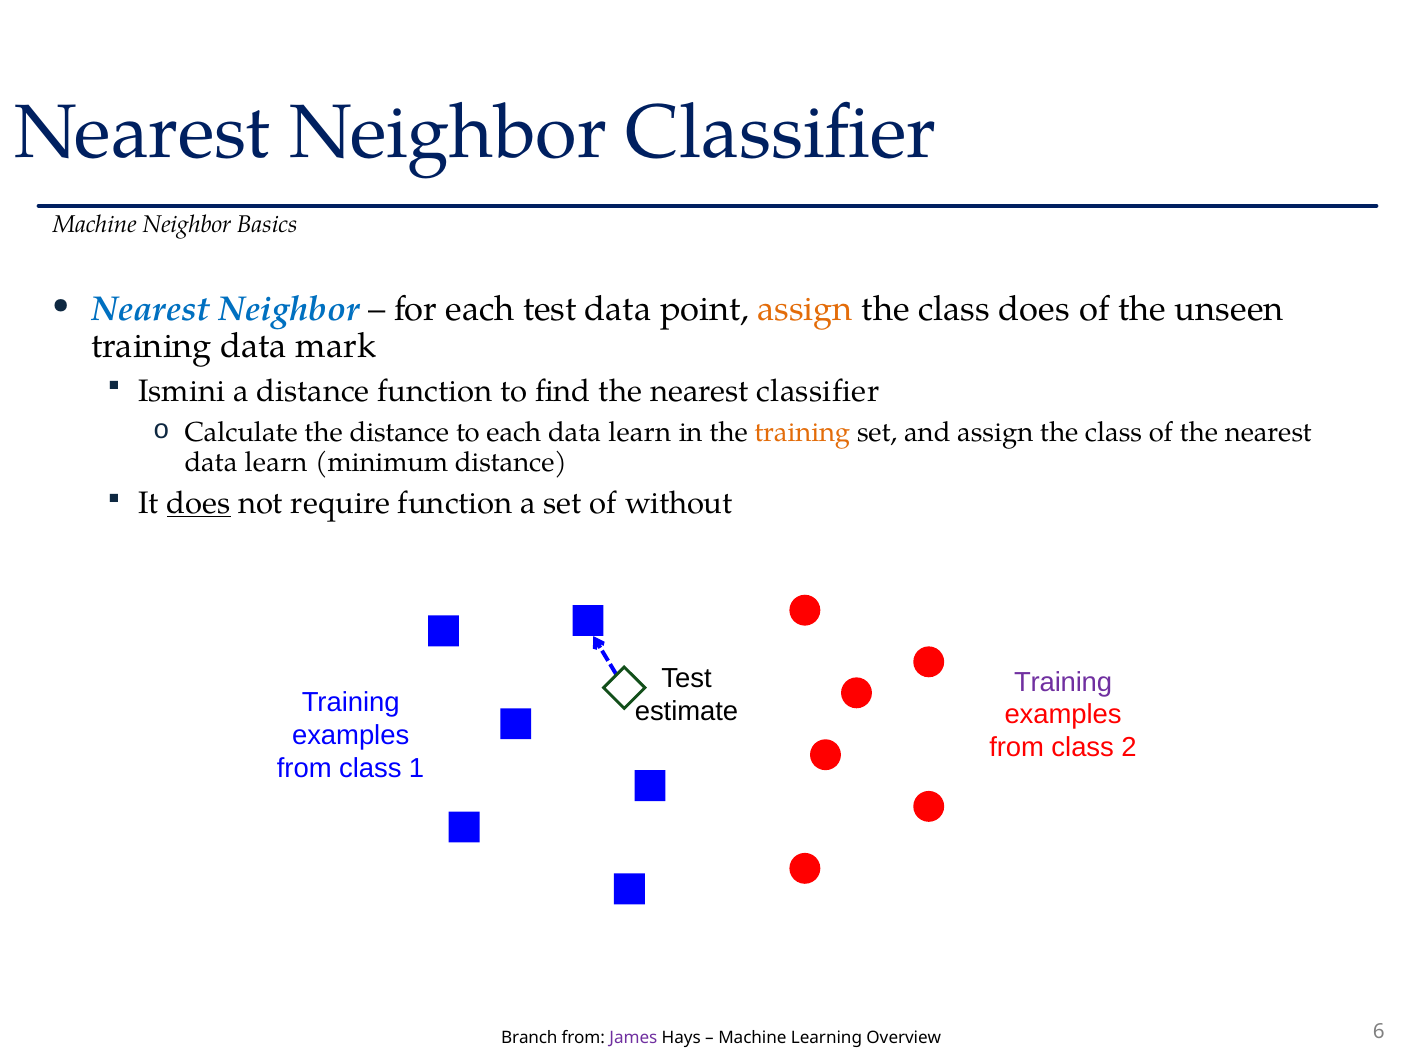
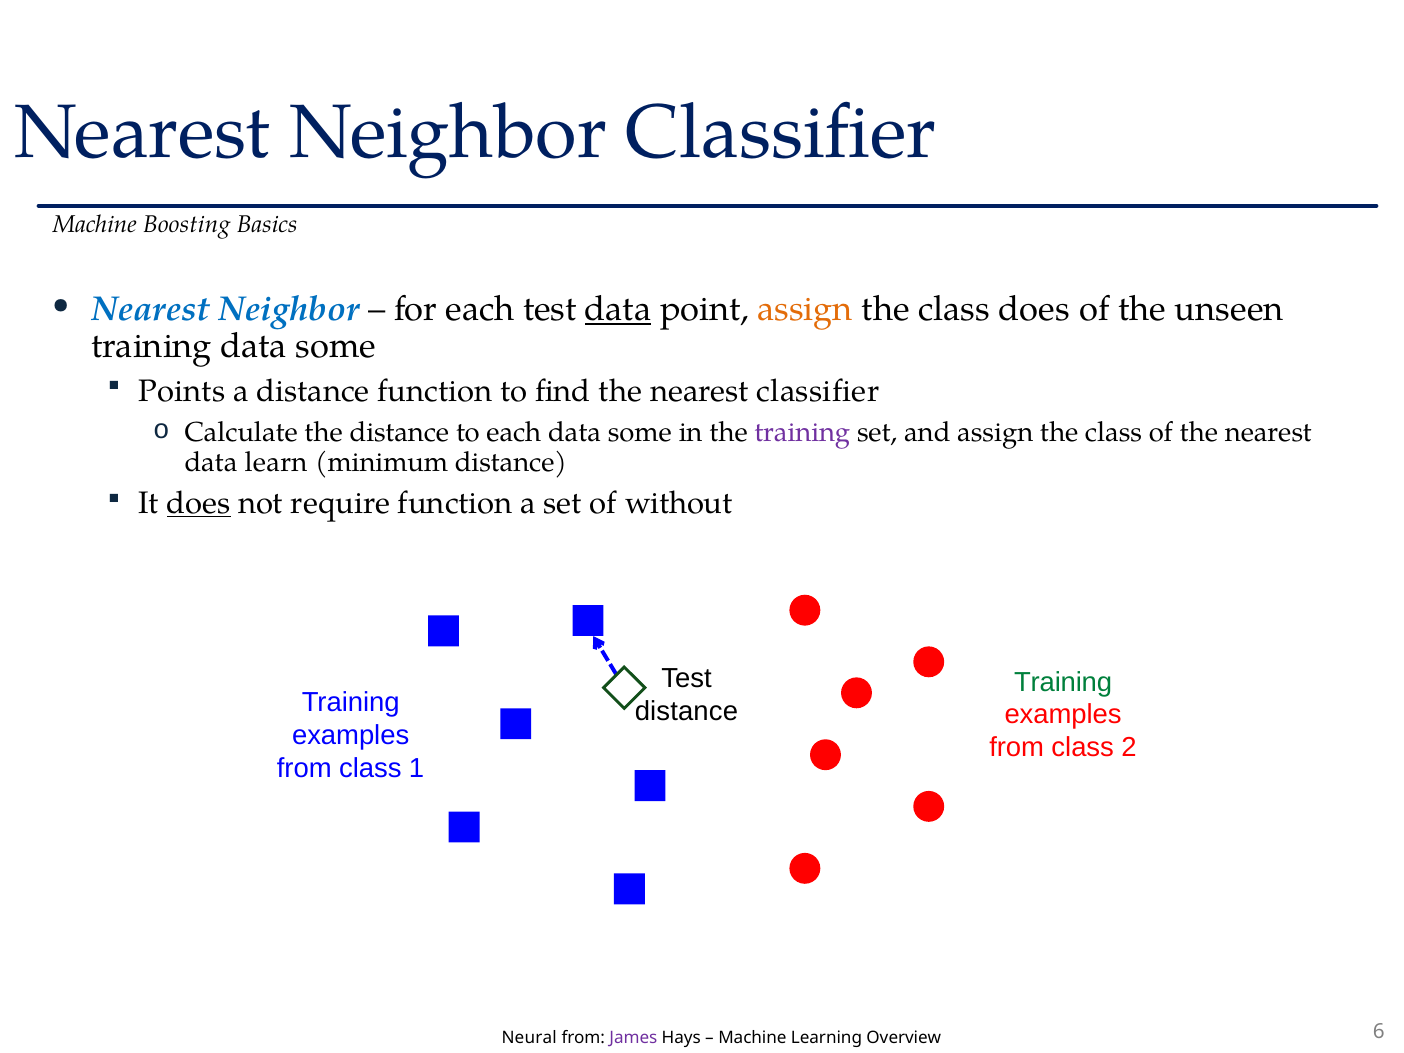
Machine Neighbor: Neighbor -> Boosting (187, 224)
data underline: none -> present (618, 309)
training data mark: mark -> some (336, 346)
Ismini: Ismini -> Points (182, 391)
each data learn: learn -> some (640, 432)
training colour: orange -> purple (802, 432)
Training colour: purple -> green (1063, 682)
estimate: estimate -> distance (686, 712)
Branch: Branch -> Neural (529, 1038)
